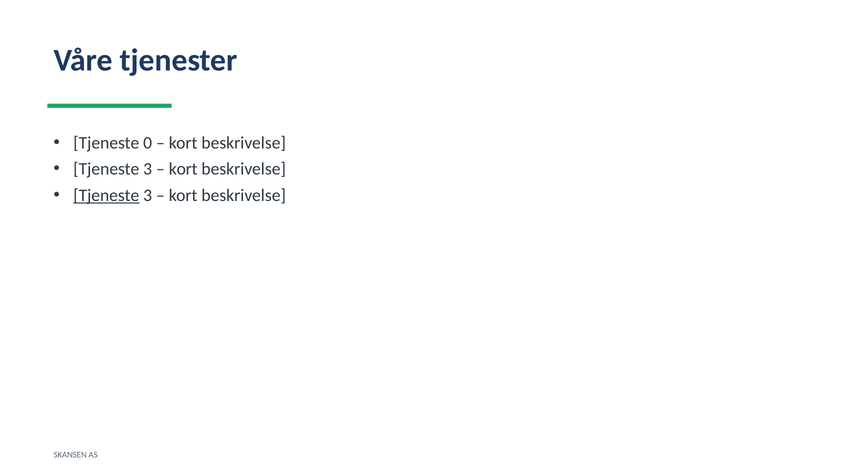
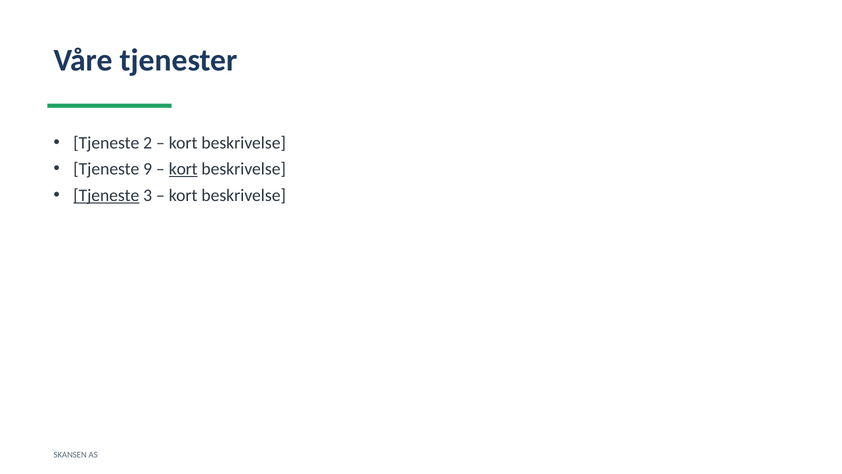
0: 0 -> 2 (148, 143)
3: 3 -> 9 (148, 169)
kort underline: none -> present (183, 169)
